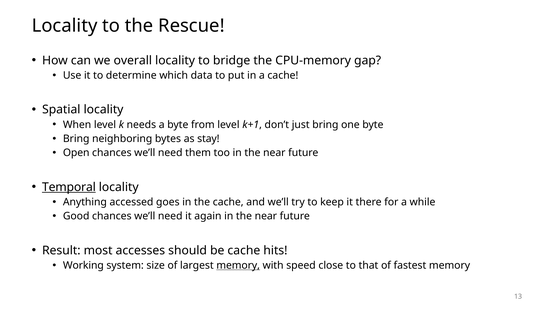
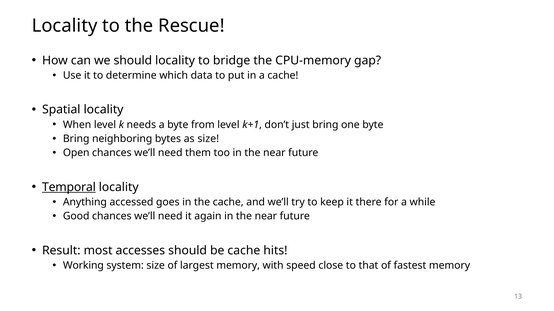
we overall: overall -> should (133, 60)
as stay: stay -> size (208, 139)
memory underline: present -> none (238, 266)
